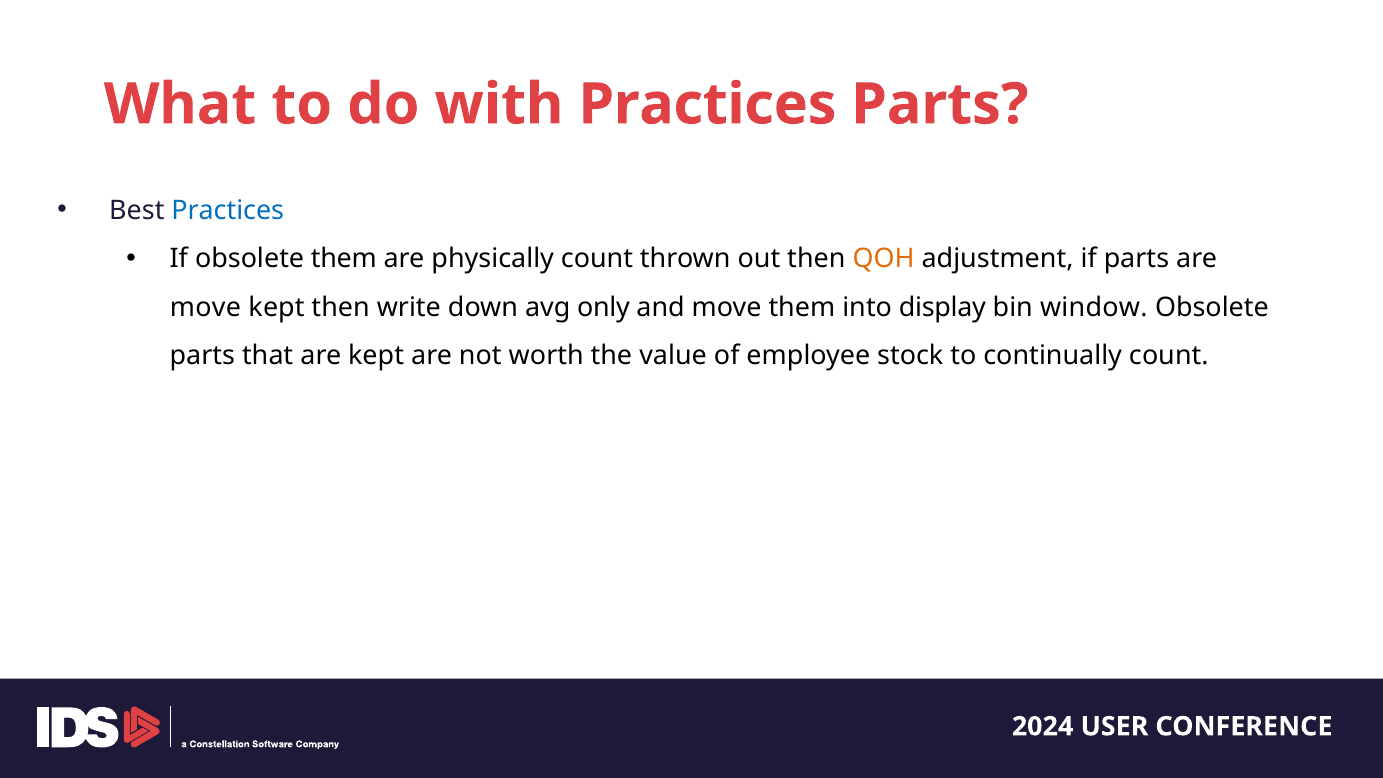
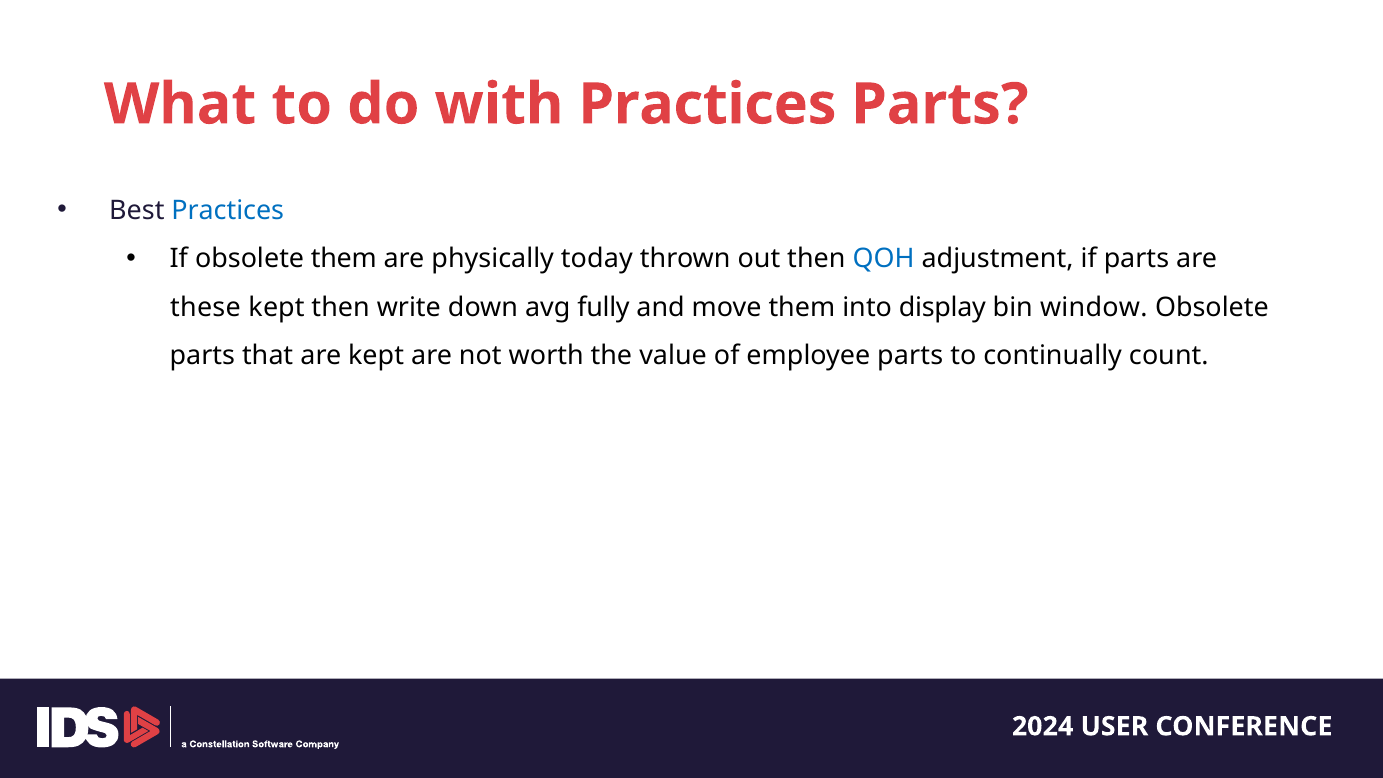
physically count: count -> today (597, 259)
QOH colour: orange -> blue (884, 259)
move: move -> these (205, 307)
only: only -> fully (603, 307)
employee stock: stock -> parts (910, 356)
